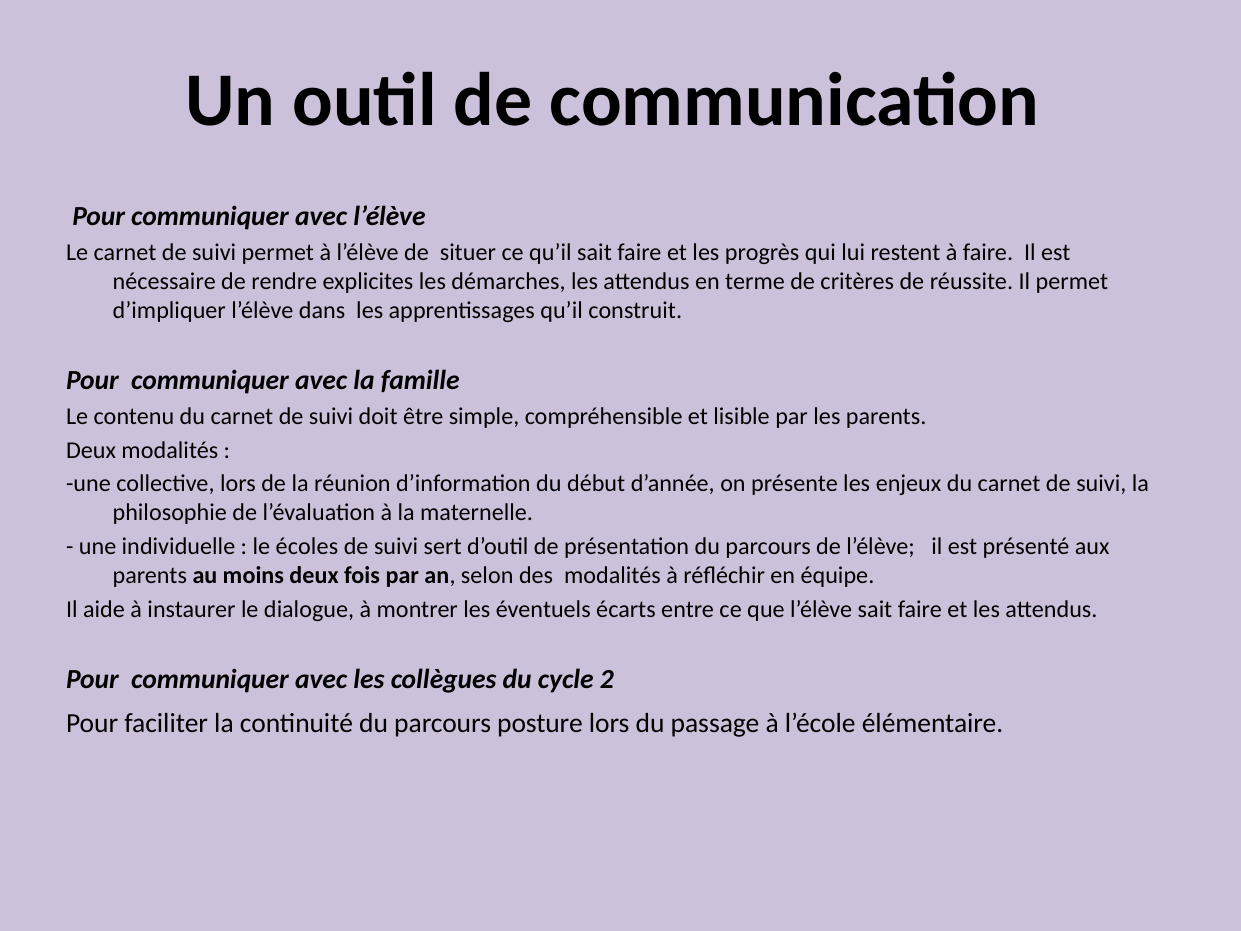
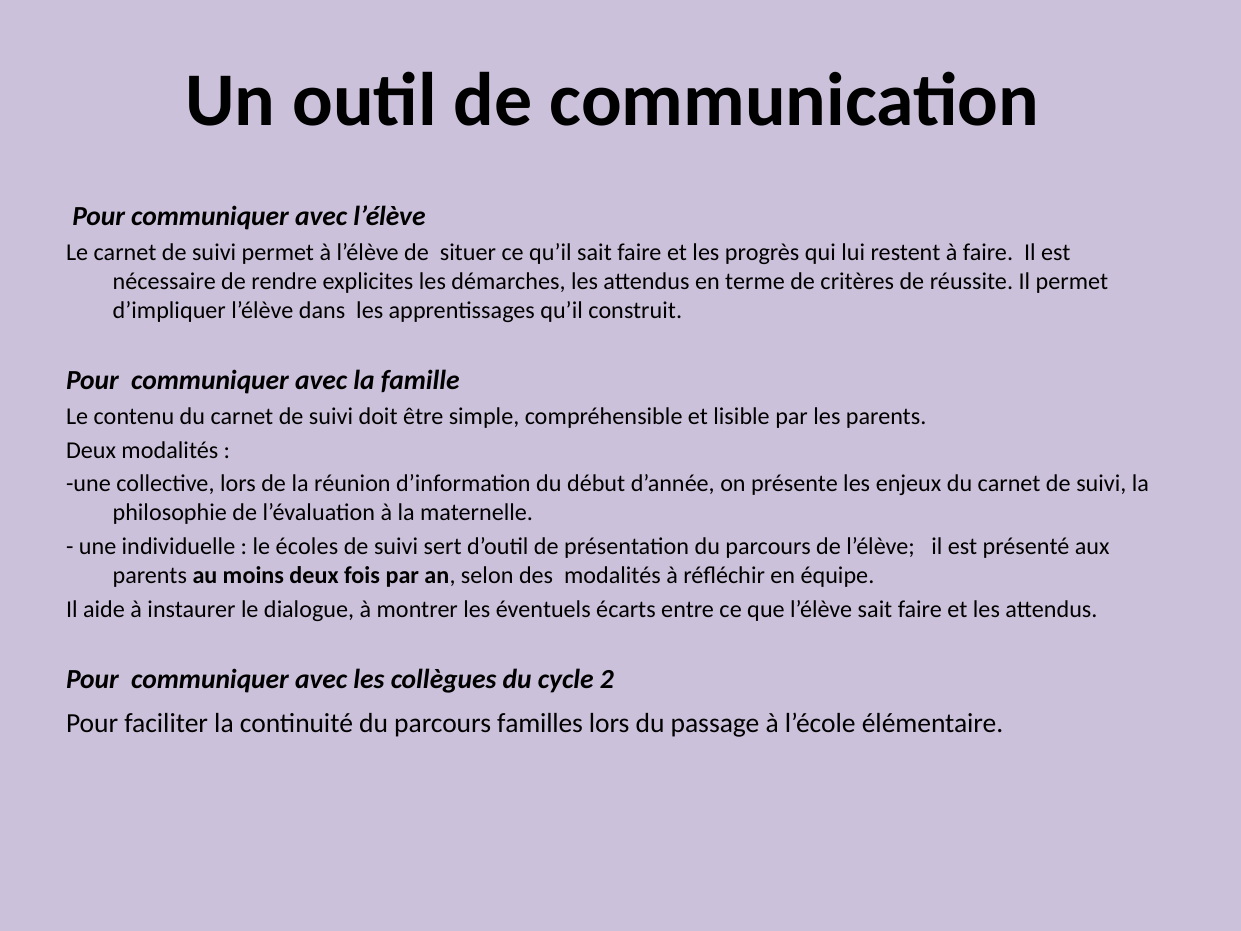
posture: posture -> familles (540, 723)
